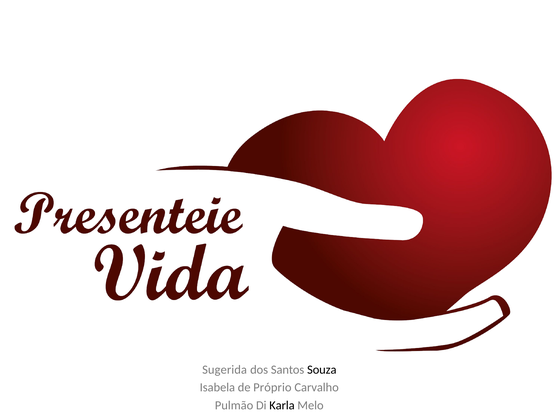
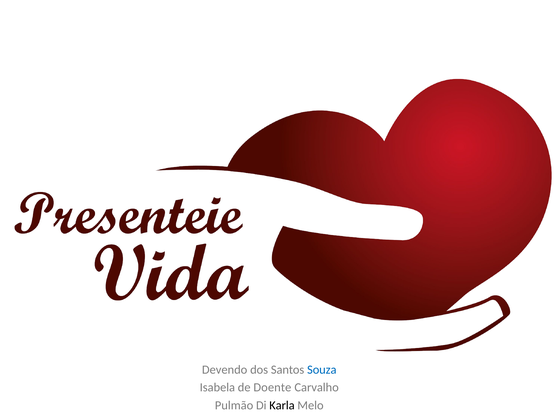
Sugerida: Sugerida -> Devendo (225, 370)
Souza colour: black -> blue (322, 370)
Próprio: Próprio -> Doente (272, 387)
